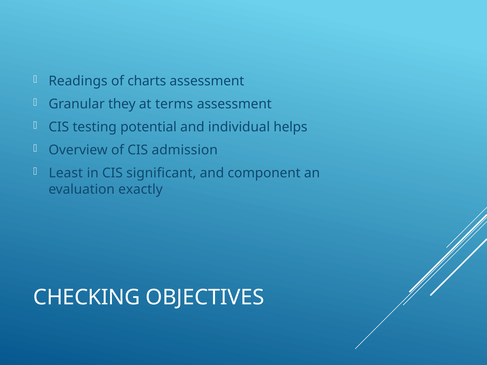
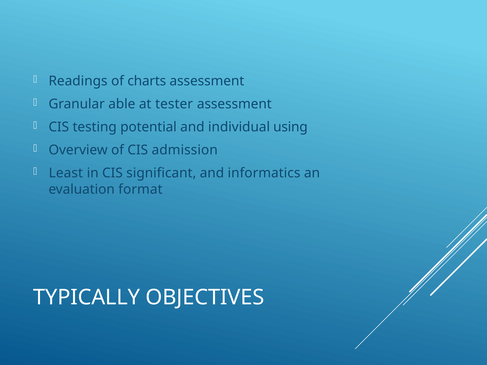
they: they -> able (122, 104)
terms: terms -> tester (174, 104)
helps: helps -> using (290, 127)
component: component -> informatics (264, 173)
exactly: exactly -> format (140, 189)
CHECKING: CHECKING -> TYPICALLY (87, 298)
